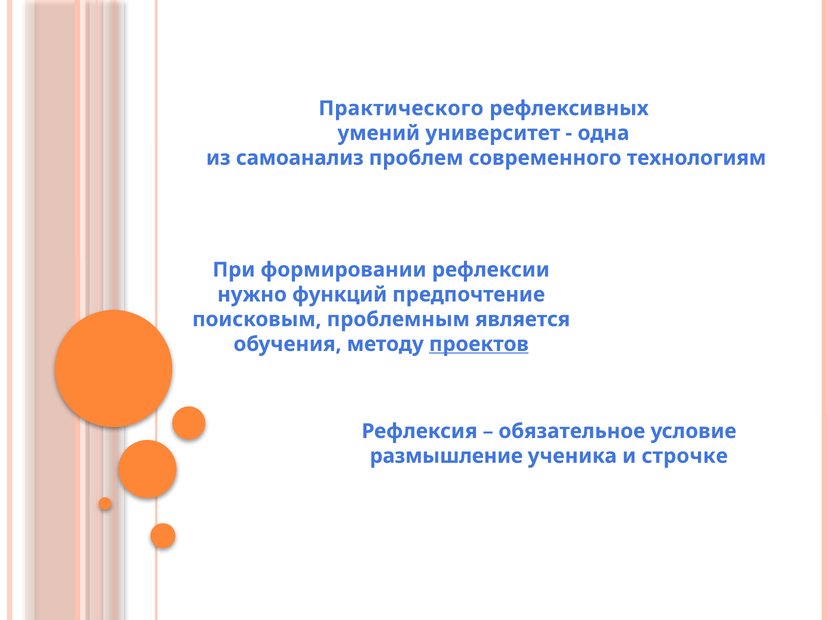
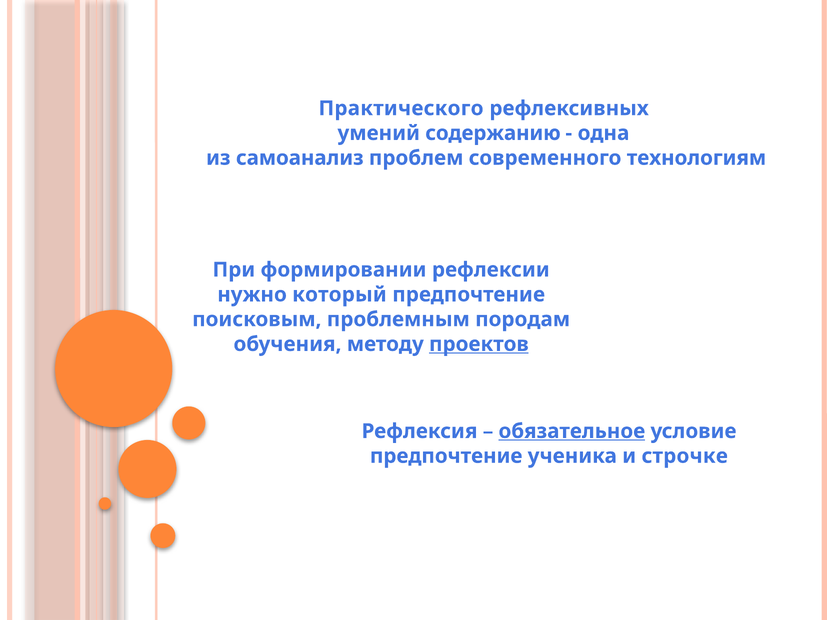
университет: университет -> содержанию (493, 133)
функций: функций -> который (339, 295)
является: является -> породам (523, 319)
обязательное underline: none -> present (572, 431)
размышление: размышление -> предпочтение (446, 456)
